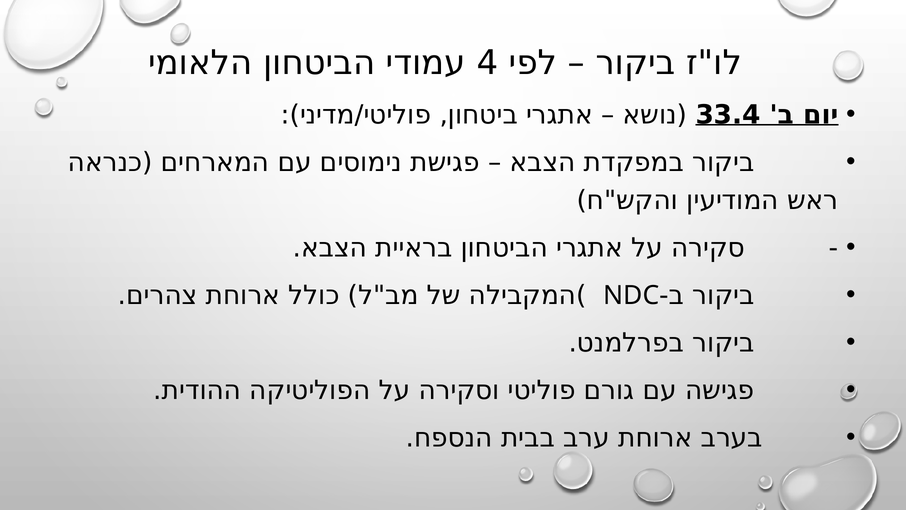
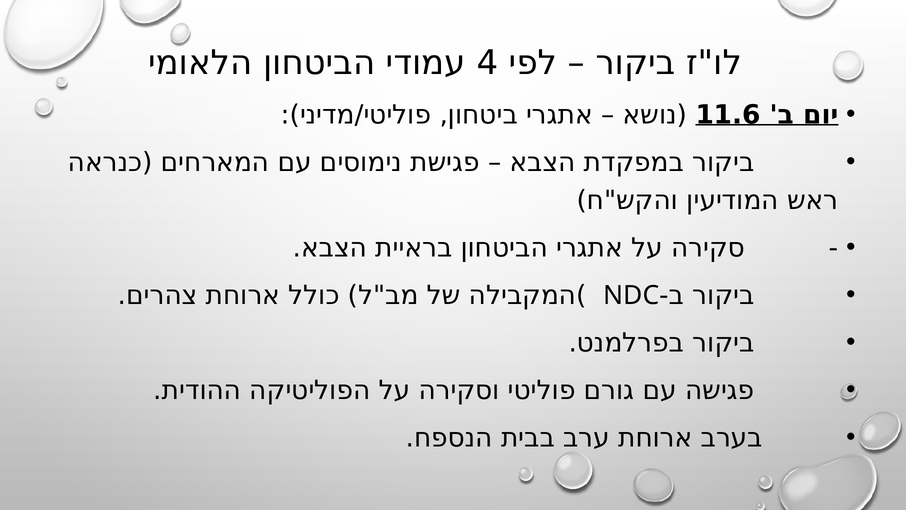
33.4: 33.4 -> 11.6 (728, 115)
